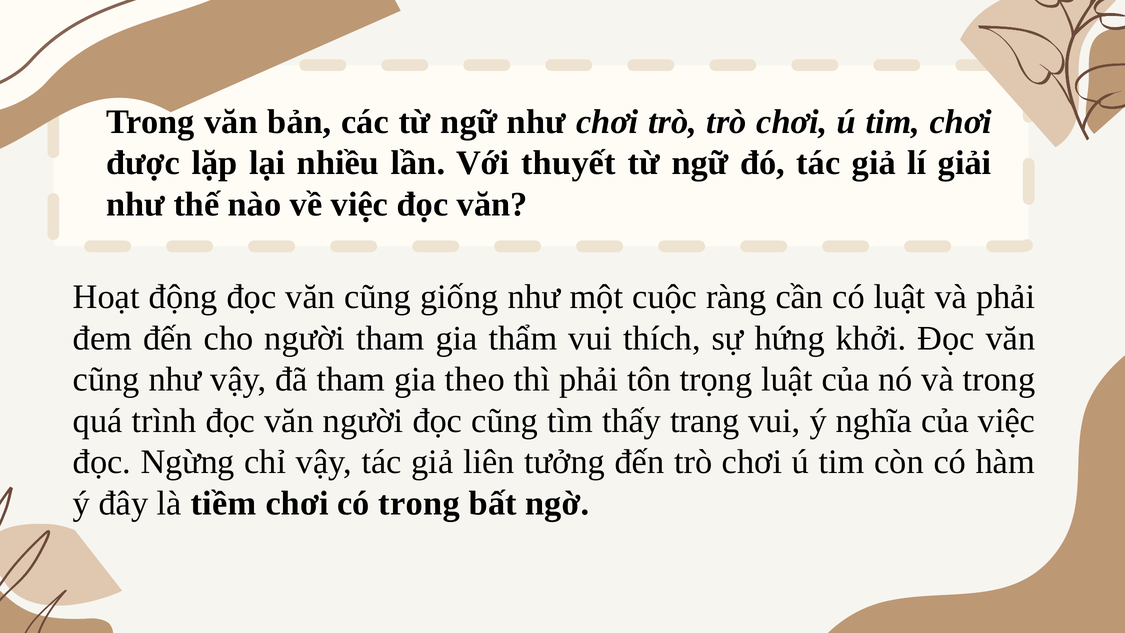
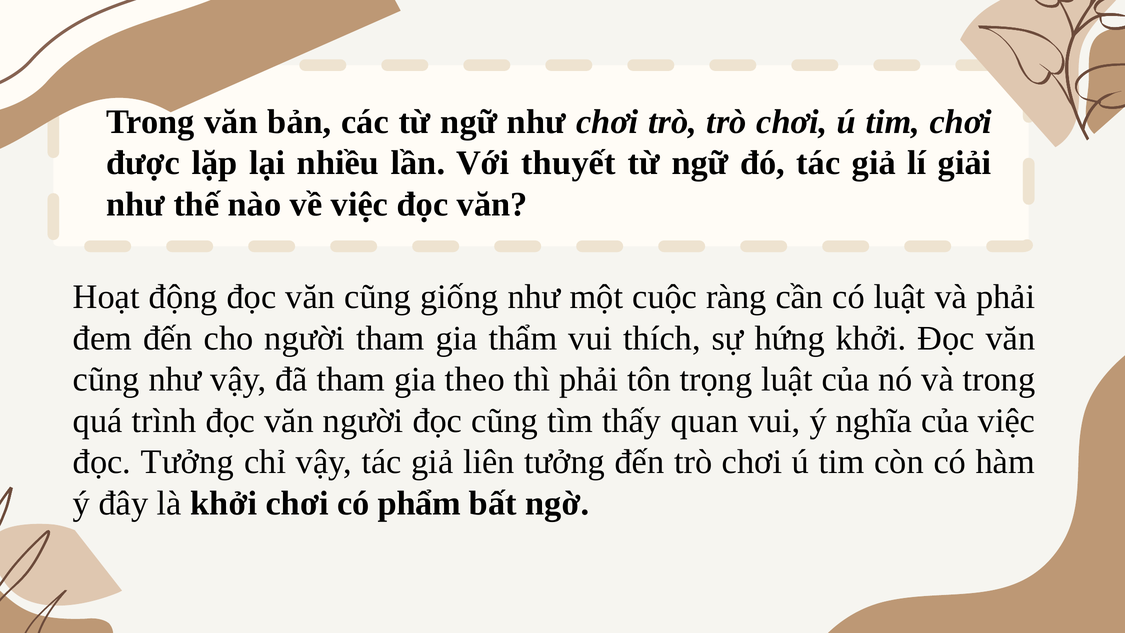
trang: trang -> quan (704, 421)
đọc Ngừng: Ngừng -> Tưởng (187, 462)
là tiềm: tiềm -> khởi (224, 503)
có trong: trong -> phẩm (419, 503)
